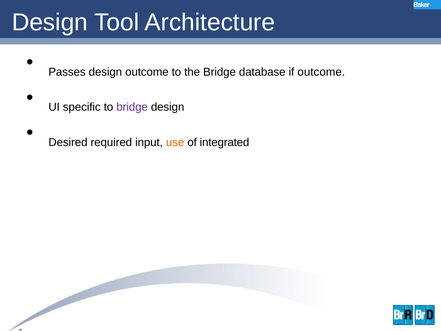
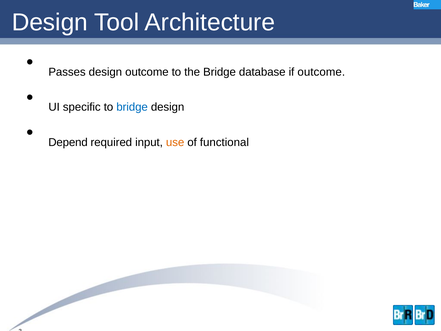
bridge colour: purple -> blue (132, 107)
Desired: Desired -> Depend (68, 142)
integrated: integrated -> functional (224, 142)
